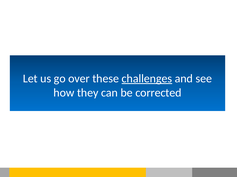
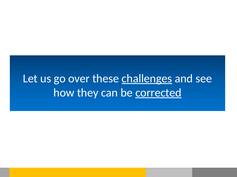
corrected underline: none -> present (158, 93)
